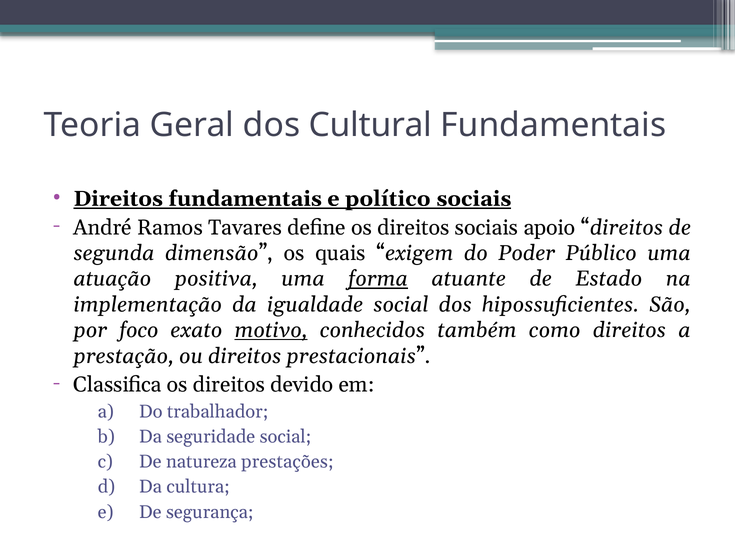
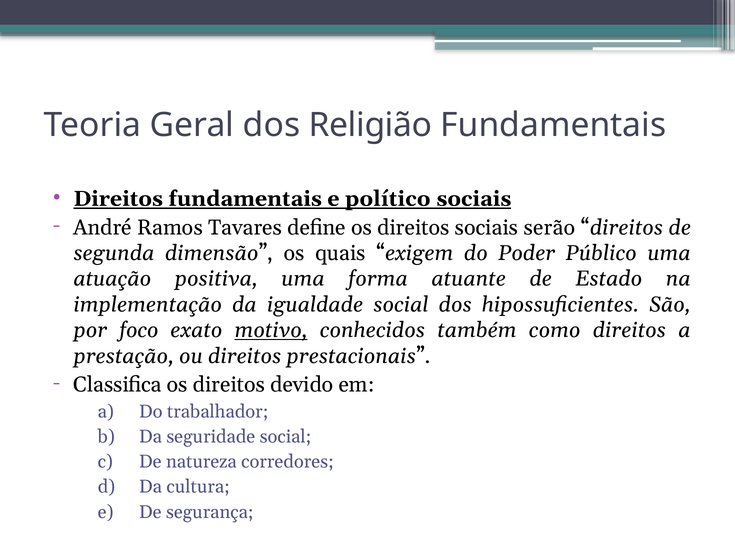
Cultural: Cultural -> Religião (370, 125)
apoio: apoio -> serão (549, 228)
forma underline: present -> none (378, 279)
prestações: prestações -> corredores (288, 462)
